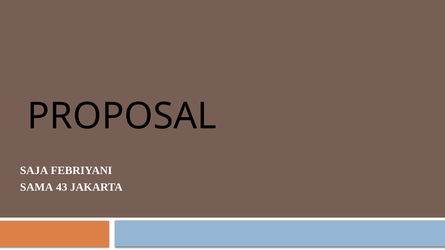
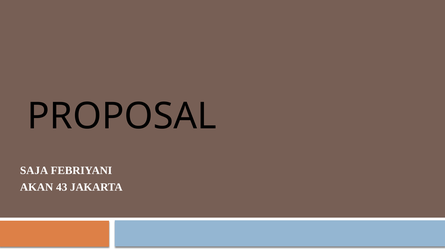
SAMA: SAMA -> AKAN (37, 187)
